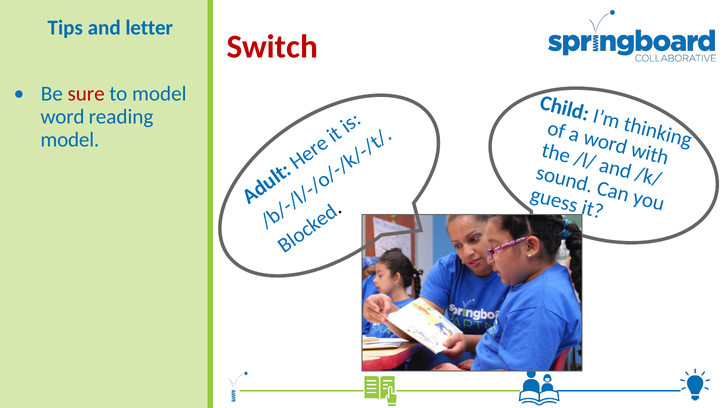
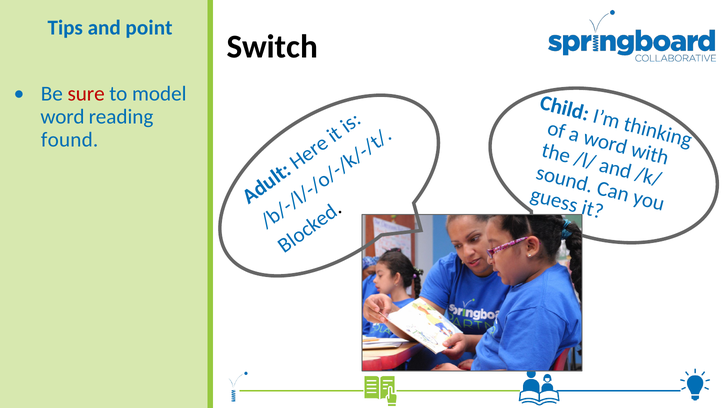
letter: letter -> point (149, 28)
Switch colour: red -> black (272, 47)
model: model -> found (70, 140)
